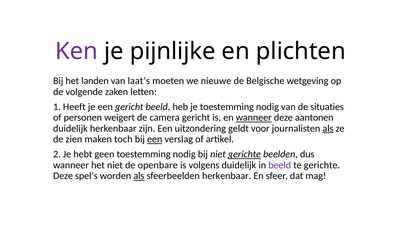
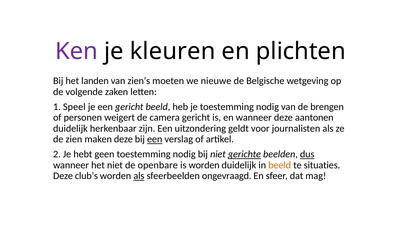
pijnlijke: pijnlijke -> kleuren (173, 51)
laat’s: laat’s -> zien’s (139, 81)
Heeft: Heeft -> Speel (74, 107)
situaties: situaties -> brengen (327, 107)
wanneer underline: present -> none (254, 117)
als underline: present -> none (328, 128)
maken toch: toch -> deze (123, 139)
dus underline: none -> present (307, 154)
is volgens: volgens -> worden (204, 165)
beeld colour: purple -> orange (280, 165)
te gerichte: gerichte -> situaties (322, 165)
spel’s: spel’s -> club’s (86, 176)
sfeerbeelden herkenbaar: herkenbaar -> ongevraagd (227, 176)
